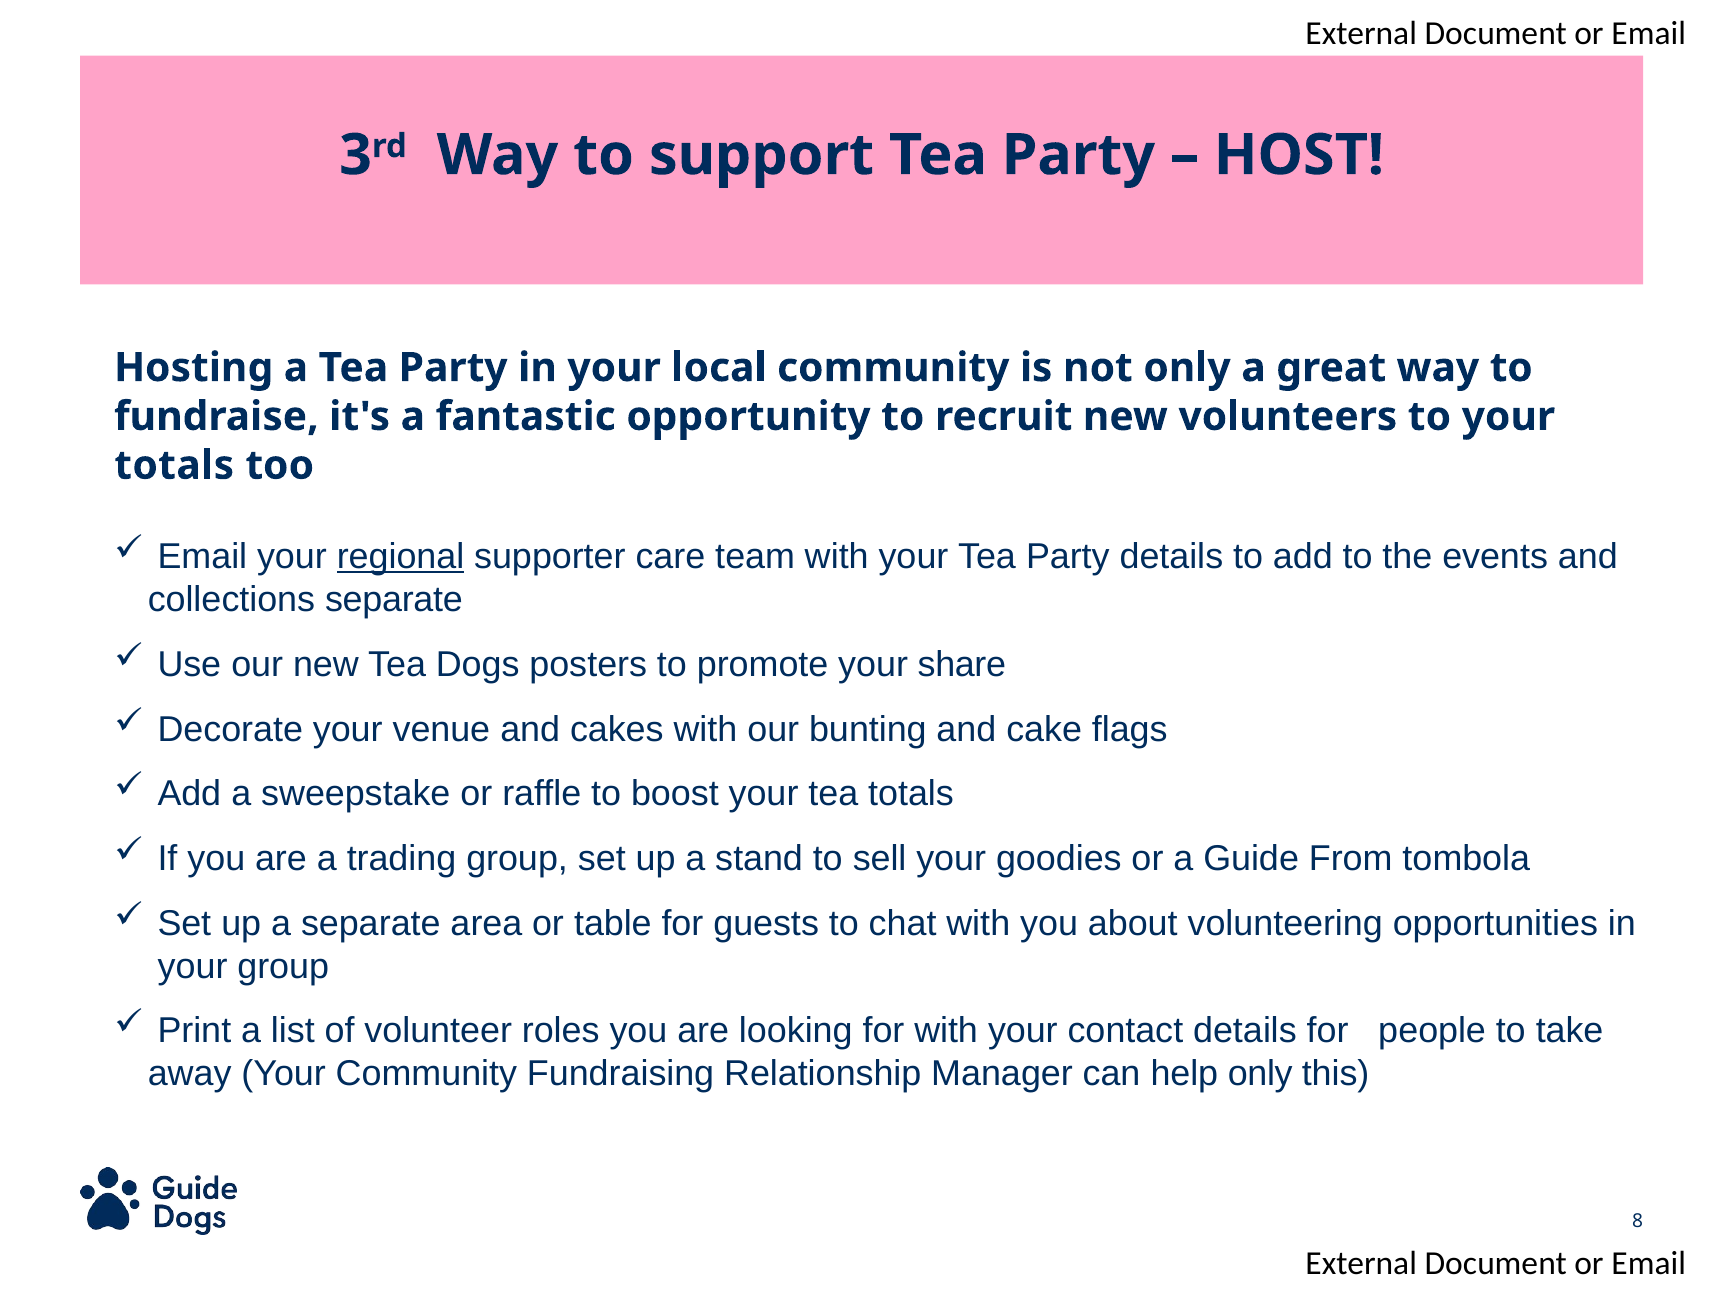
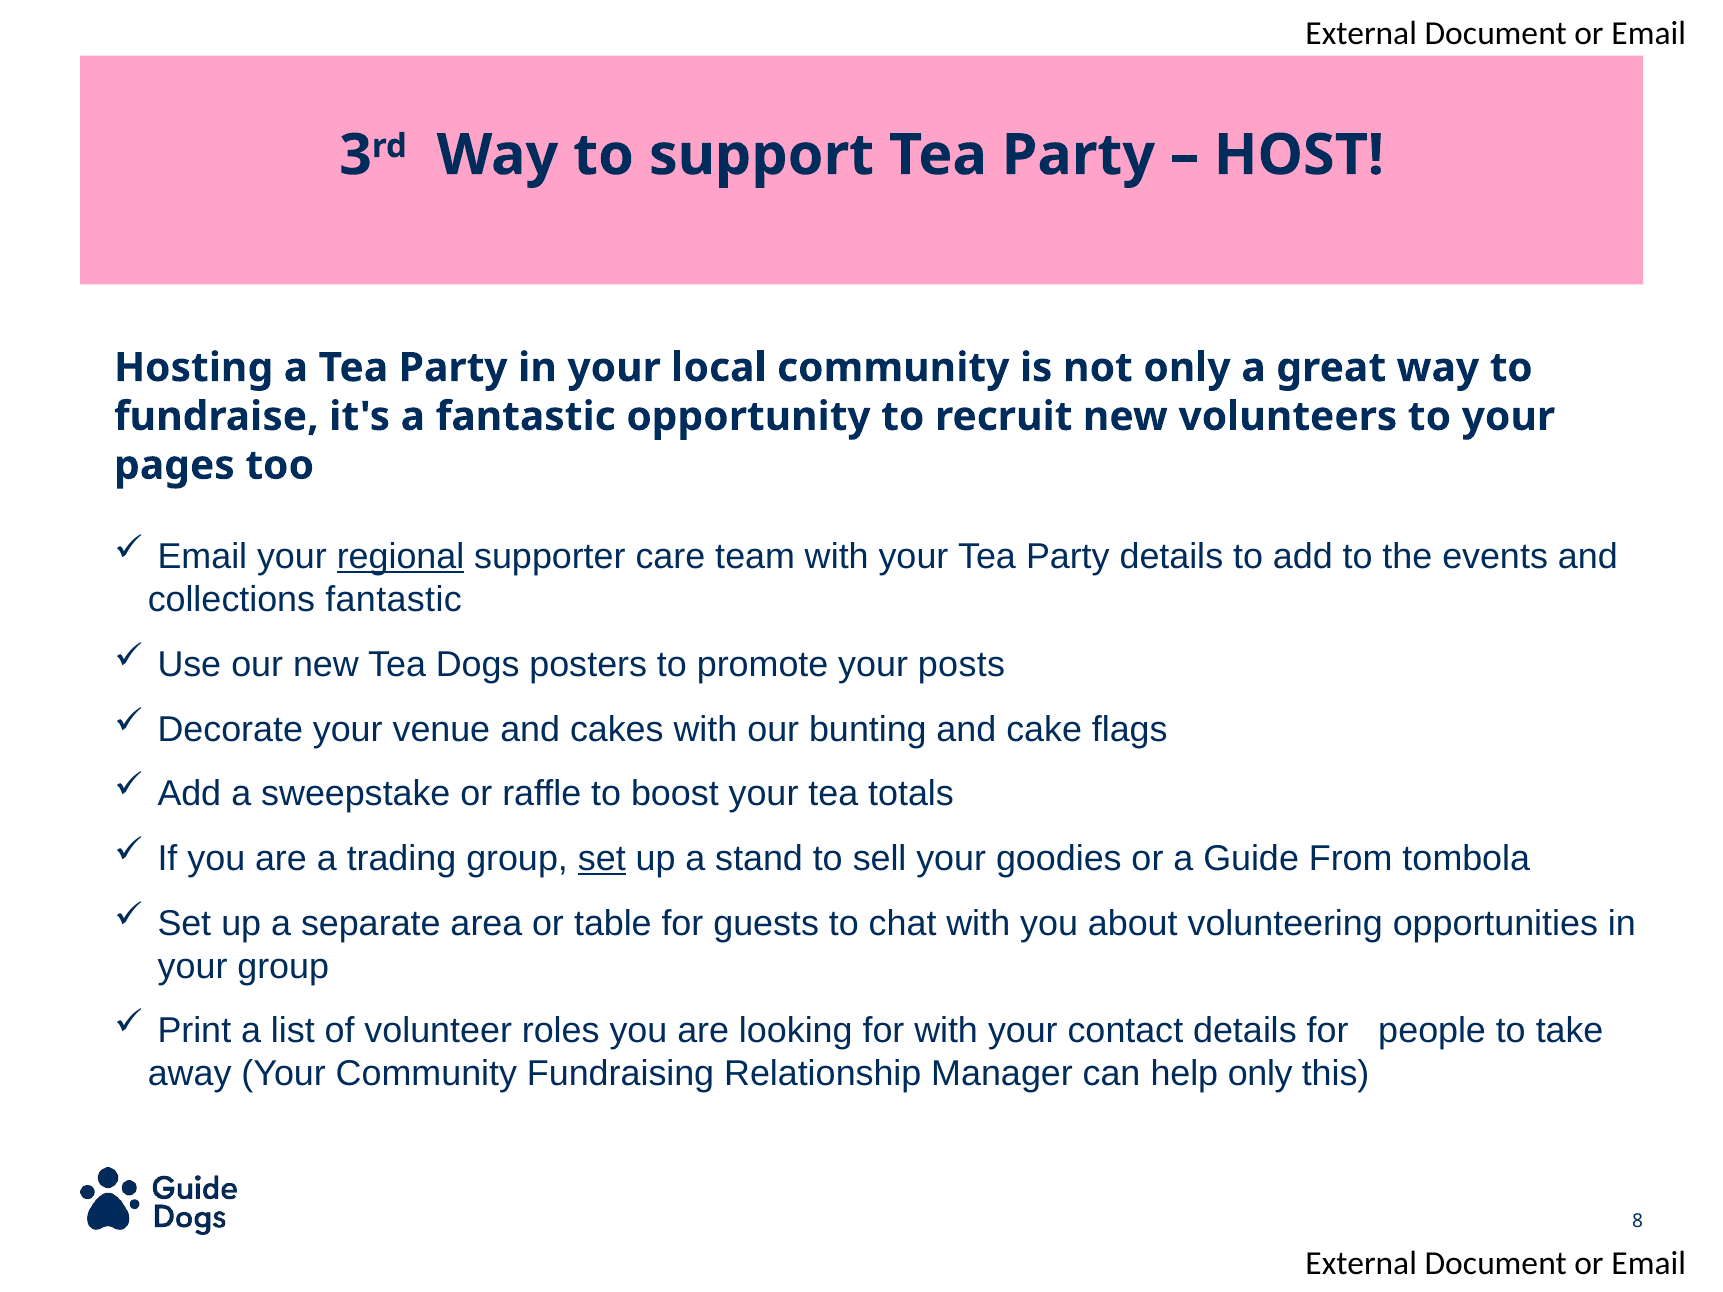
totals: totals -> pages (174, 465)
collections separate: separate -> fantastic (394, 600)
share: share -> posts (962, 665)
set underline: none -> present (602, 859)
